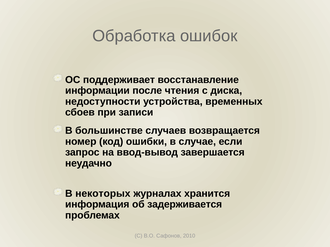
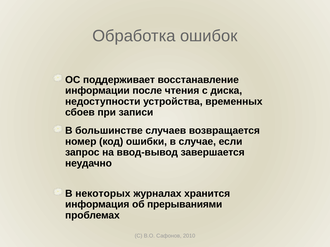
задерживается: задерживается -> прерываниями (185, 205)
